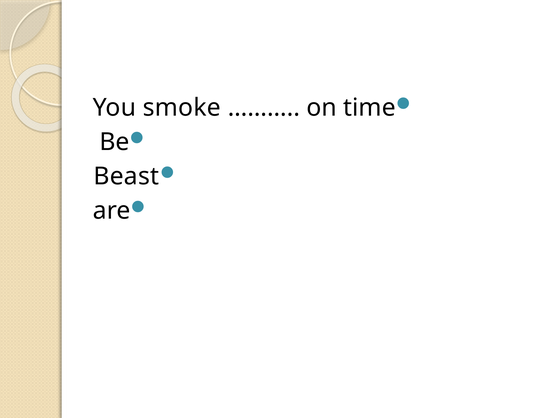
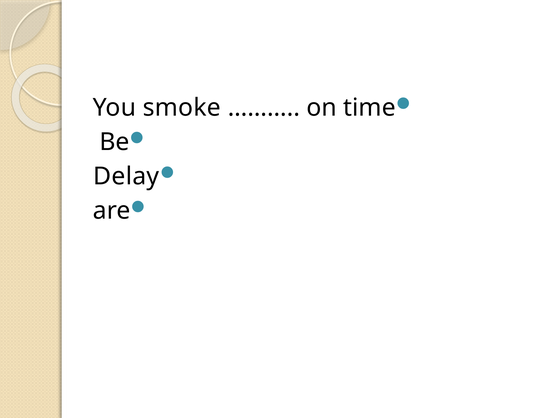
Beast: Beast -> Delay (126, 176)
